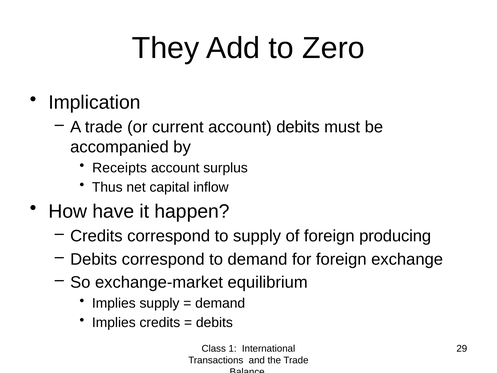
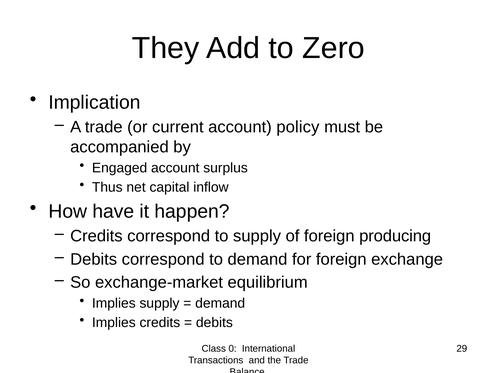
account debits: debits -> policy (298, 127)
Receipts: Receipts -> Engaged (120, 168)
1: 1 -> 0 (233, 348)
